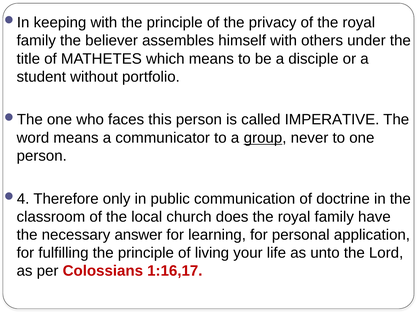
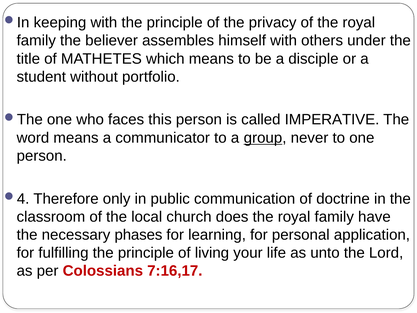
answer: answer -> phases (138, 235)
1:16,17: 1:16,17 -> 7:16,17 (175, 271)
